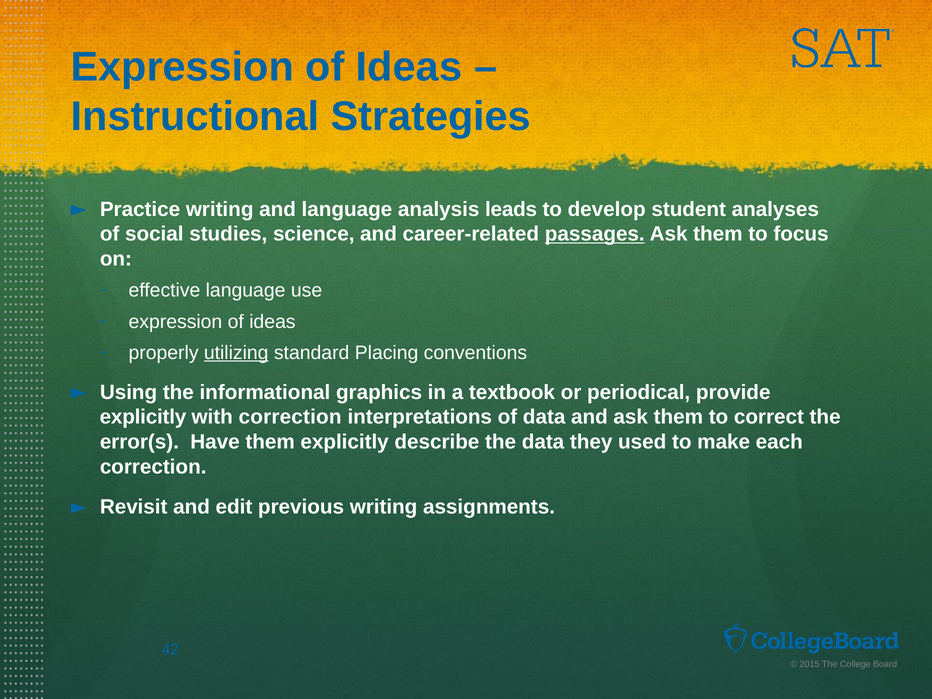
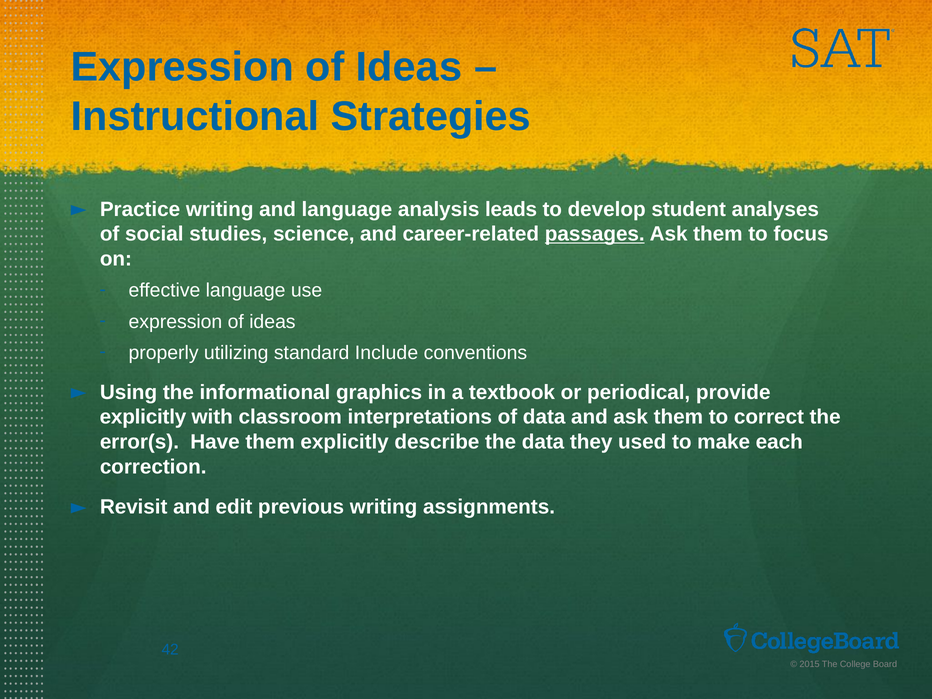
utilizing underline: present -> none (236, 353)
Placing: Placing -> Include (387, 353)
with correction: correction -> classroom (290, 417)
